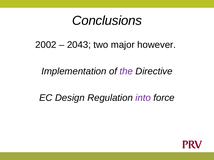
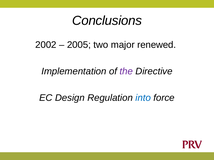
2043: 2043 -> 2005 (79, 45)
however: however -> renewed (157, 45)
into colour: purple -> blue (143, 98)
